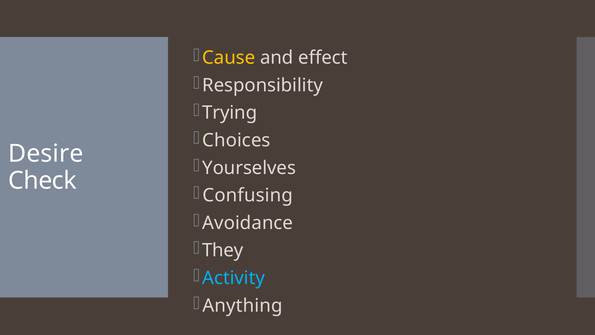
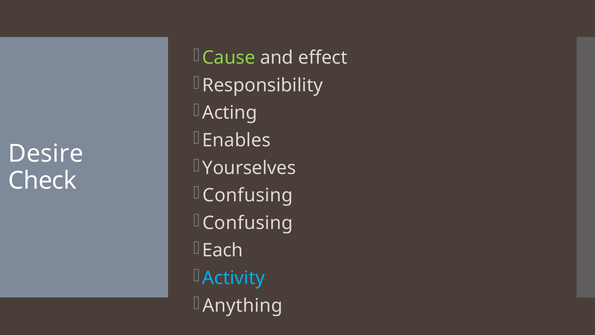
Cause colour: yellow -> light green (229, 58)
Trying: Trying -> Acting (230, 113)
Choices: Choices -> Enables (236, 140)
Avoidance: Avoidance -> Confusing (248, 223)
They: They -> Each (223, 250)
